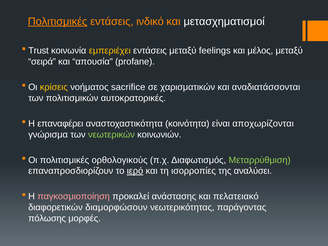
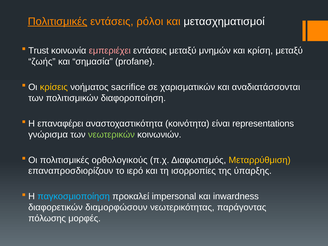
ινδικό: ινδικό -> ρόλοι (150, 21)
εμπεριέχει colour: yellow -> pink (110, 51)
feelings: feelings -> μνημών (215, 51)
μέλος: μέλος -> κρίση (260, 51)
σειρά: σειρά -> ζωής (42, 62)
απουσία: απουσία -> σημασία (93, 62)
αυτοκρατορικές: αυτοκρατορικές -> διαφοροποίηση (133, 98)
αποχωρίζονται: αποχωρίζονται -> representations (263, 124)
Μεταρρύθμιση colour: light green -> yellow (260, 160)
ιερό underline: present -> none (135, 171)
αναλύσει: αναλύσει -> ύπαρξης (253, 171)
παγκοσμιοποίηση colour: pink -> light blue (74, 196)
ανάστασης: ανάστασης -> impersonal (174, 196)
πελατειακό: πελατειακό -> inwardness (236, 196)
